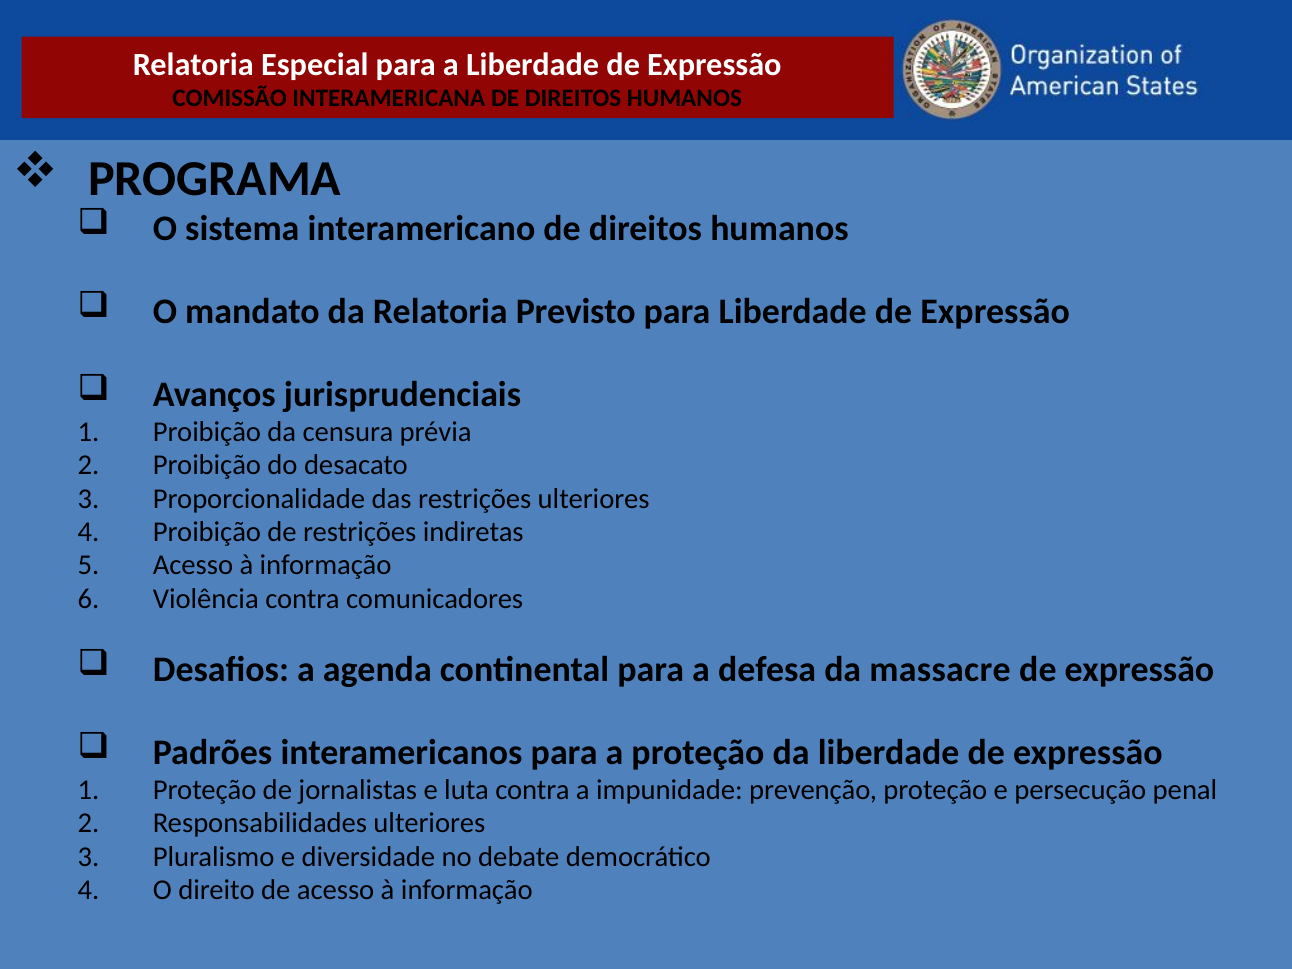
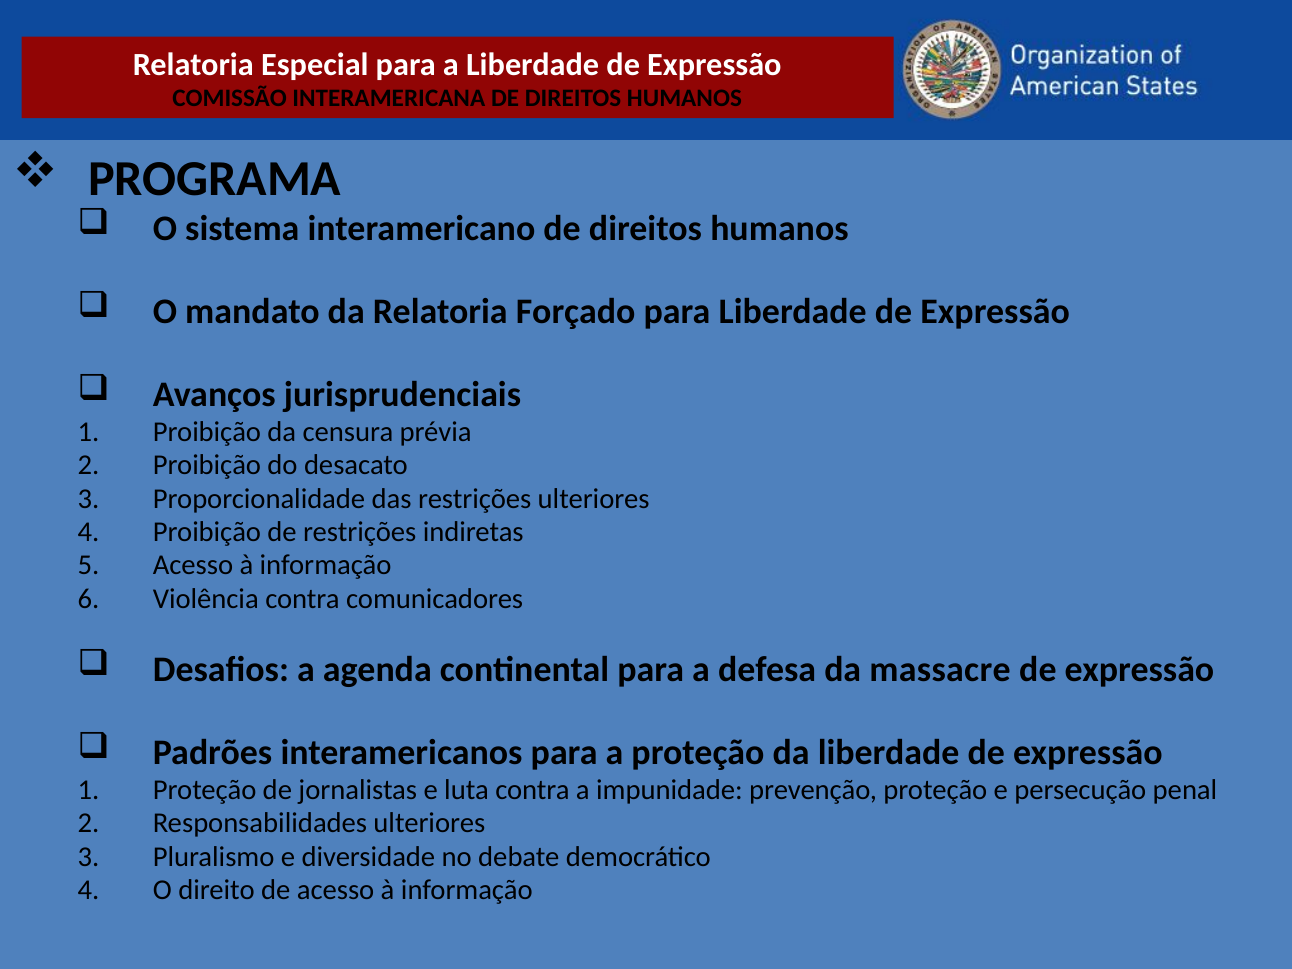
Previsto: Previsto -> Forçado (576, 312)
